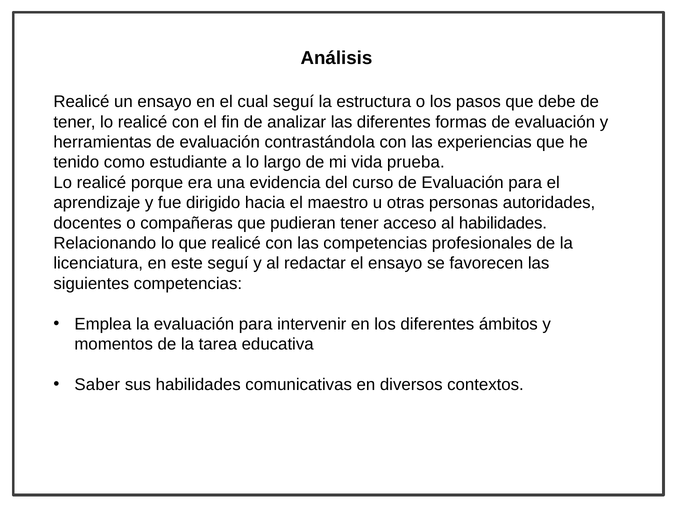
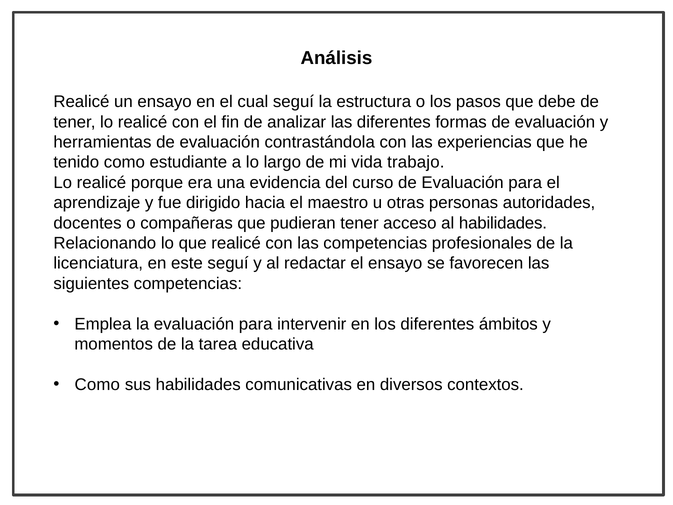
prueba: prueba -> trabajo (416, 162)
Saber: Saber -> Como (97, 384)
